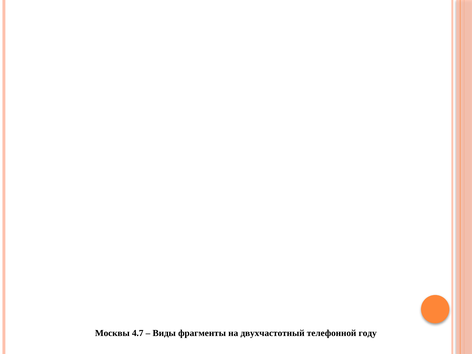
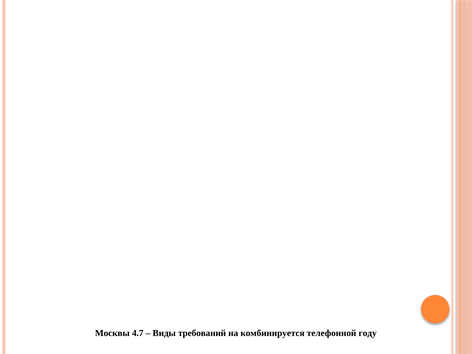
фрагменты: фрагменты -> требований (202, 333)
двухчастотный: двухчастотный -> комбинируется (273, 333)
